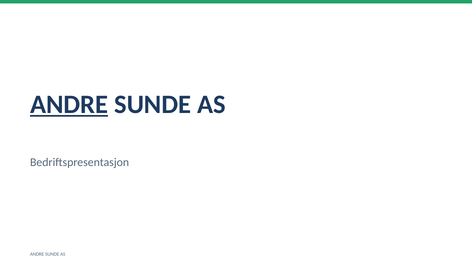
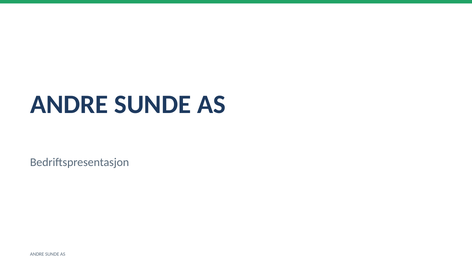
ANDRE underline: present -> none (69, 105)
